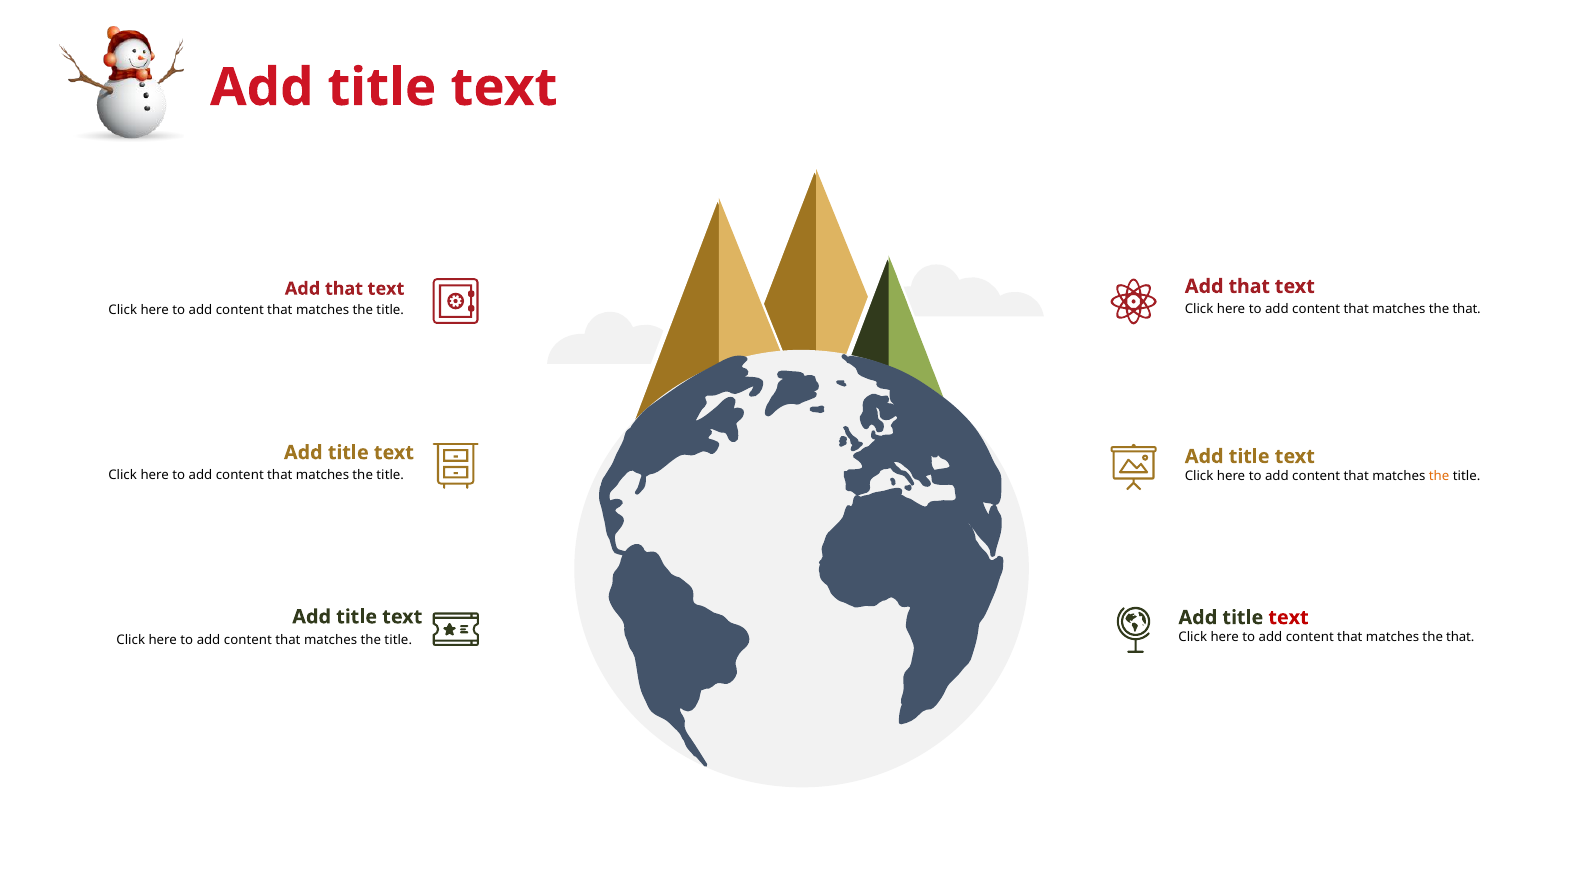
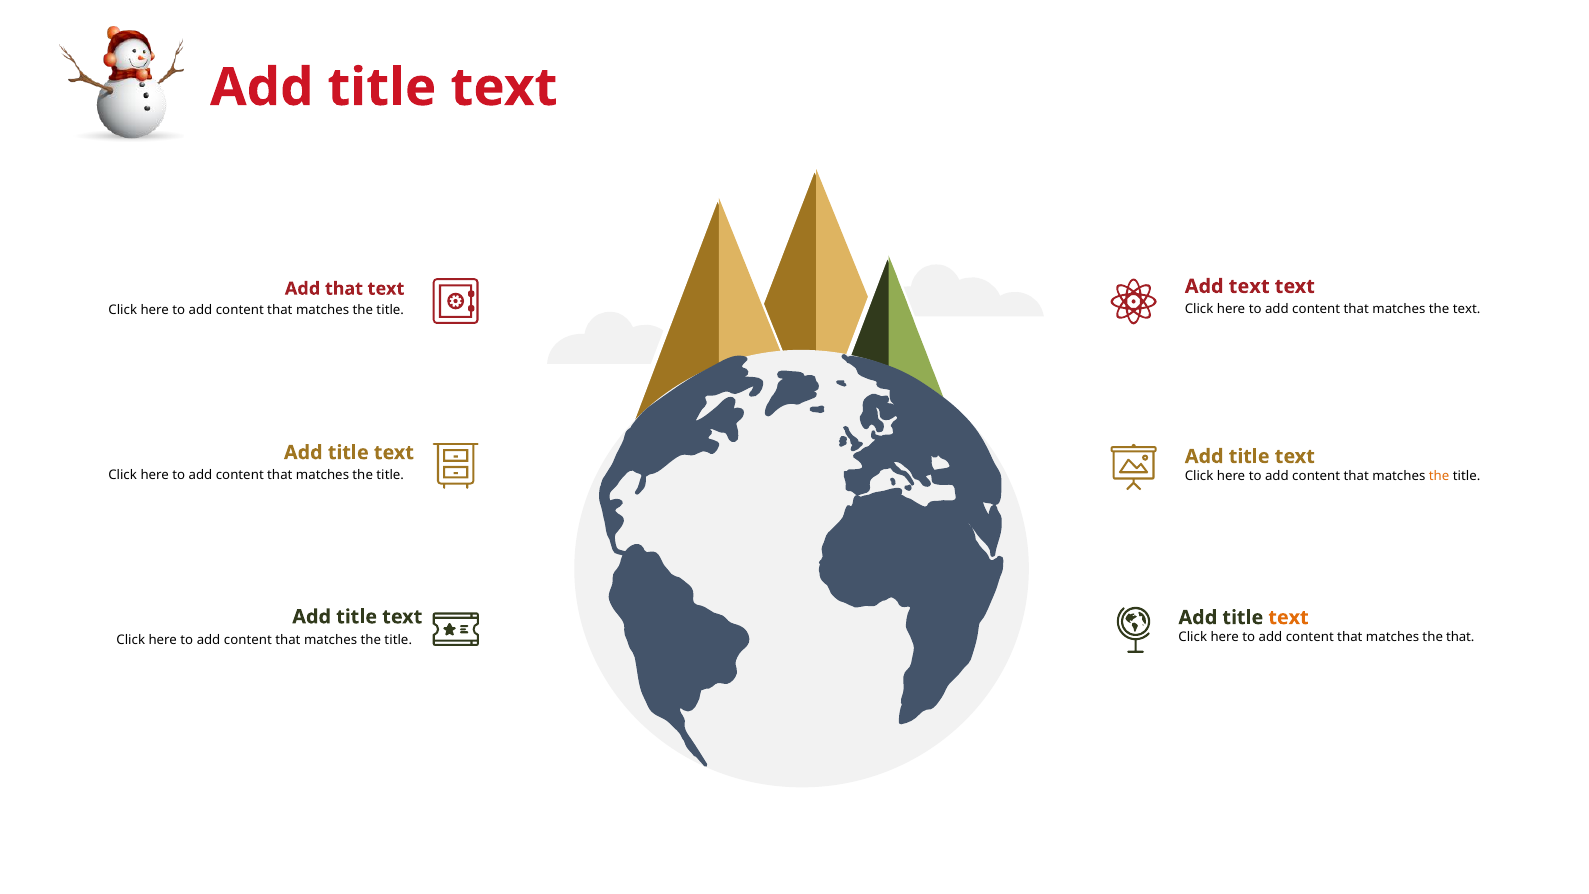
that: that -> text (1249, 286)
that: that -> text (1467, 309)
text colour: red -> orange (1288, 617)
